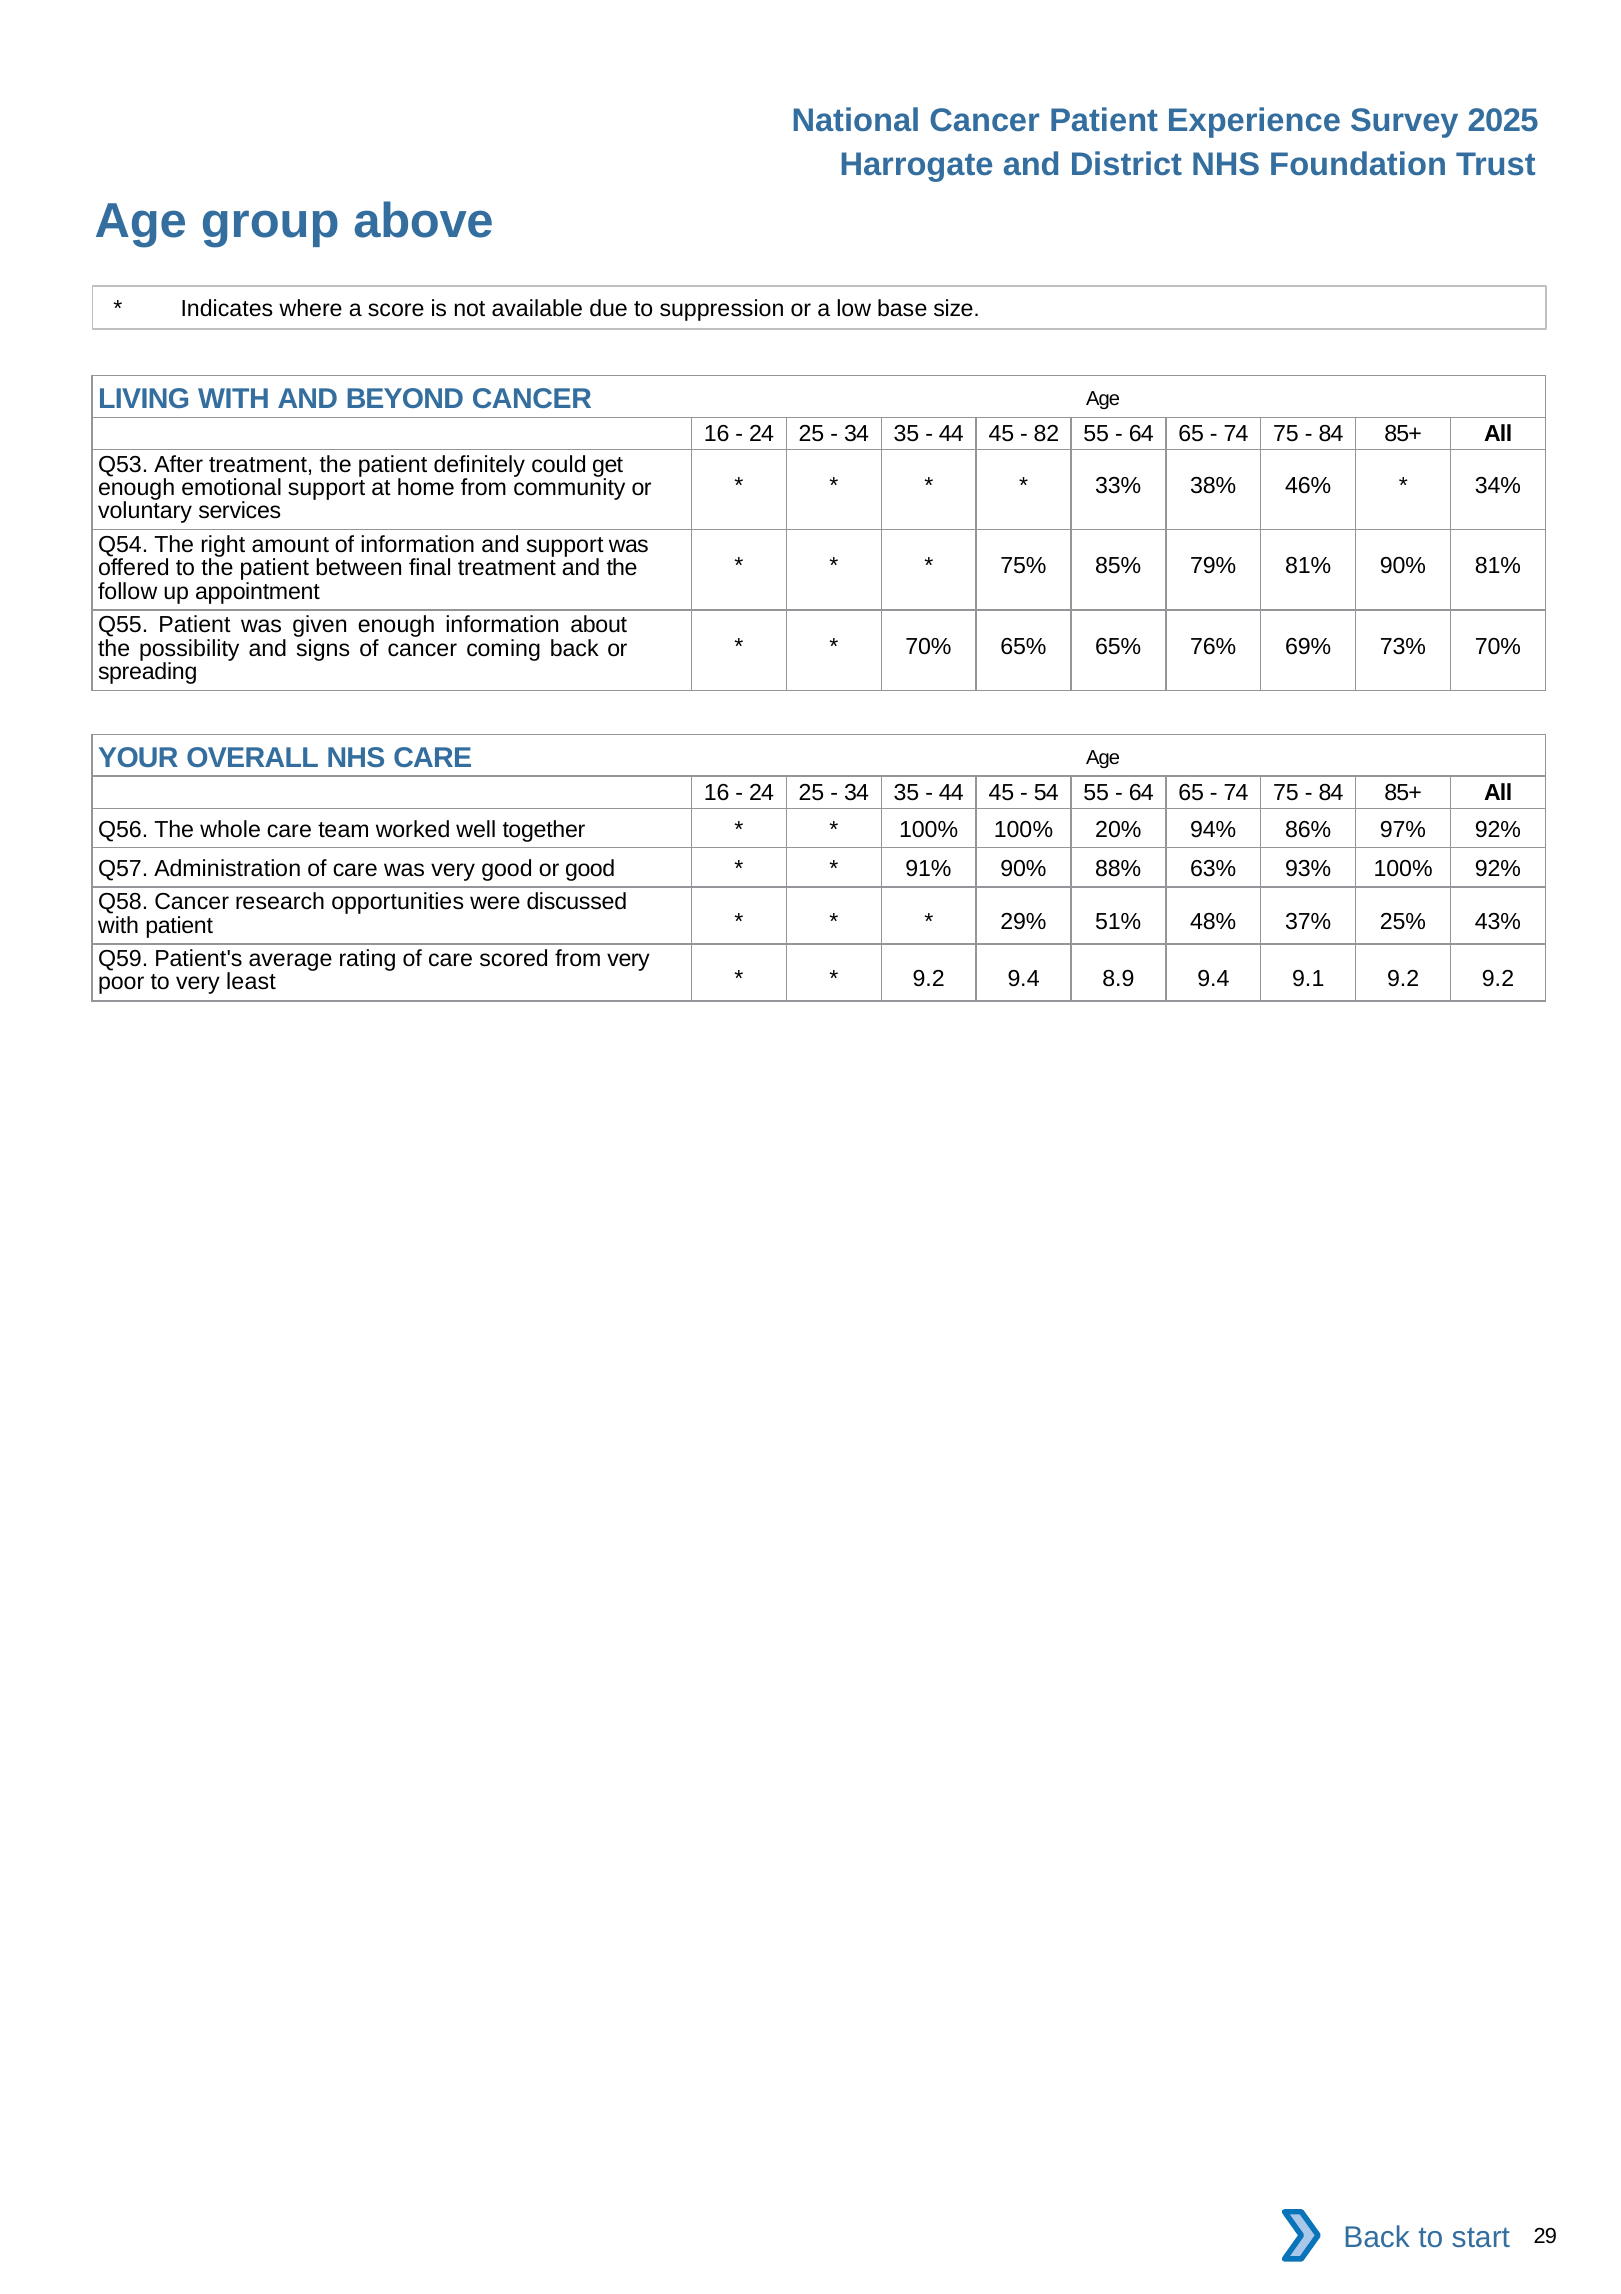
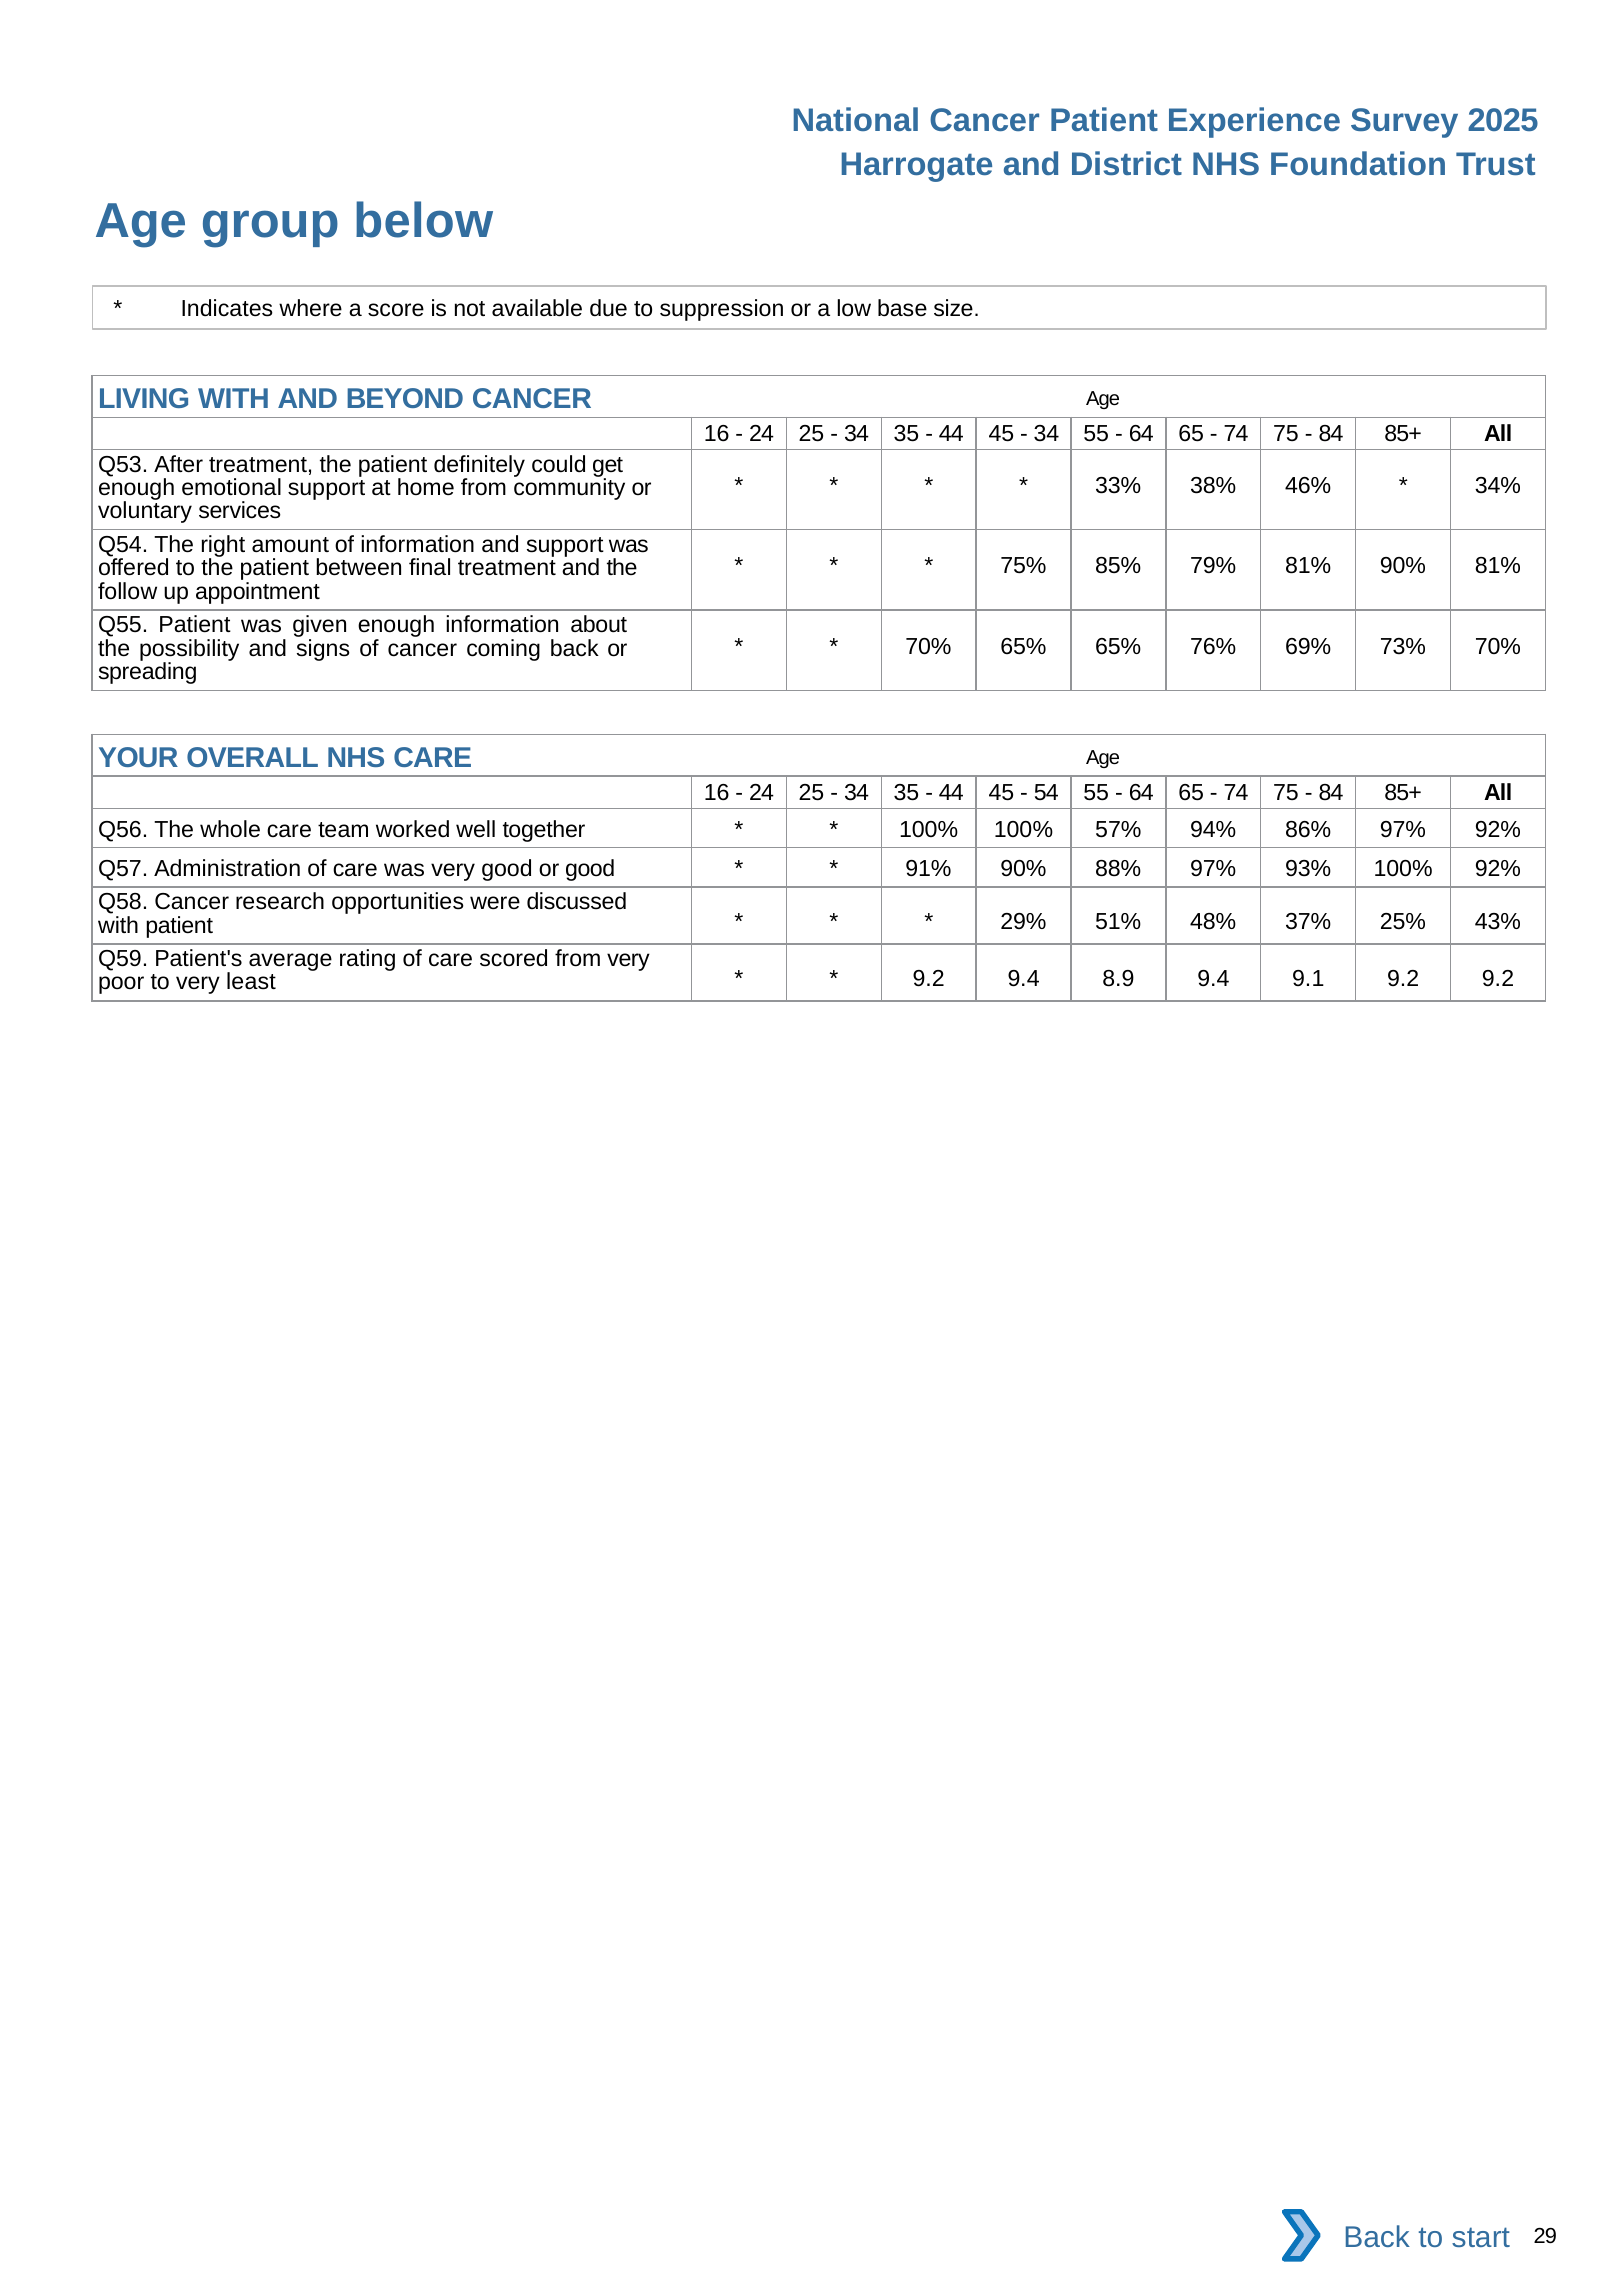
above: above -> below (423, 221)
82: 82 -> 34 (1046, 434)
20%: 20% -> 57% (1118, 830)
88% 63%: 63% -> 97% (1213, 869)
